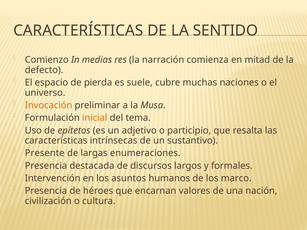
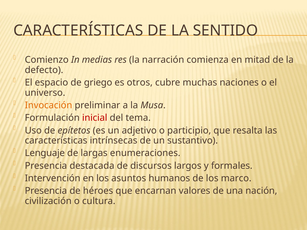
pierda: pierda -> griego (98, 83)
suele: suele -> otros (140, 83)
inicial colour: orange -> red (95, 118)
Presente: Presente -> Lenguaje (45, 153)
